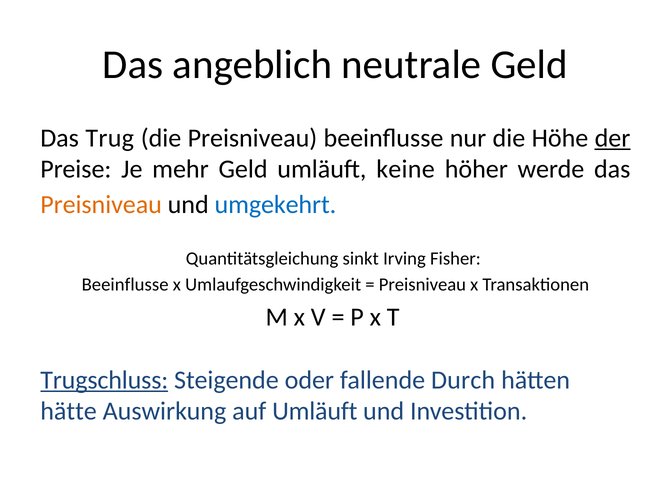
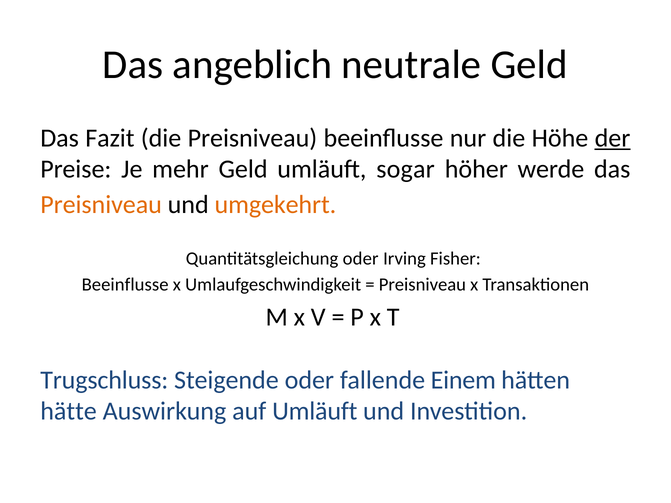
Trug: Trug -> Fazit (110, 138)
keine: keine -> sogar (406, 169)
umgekehrt colour: blue -> orange (275, 205)
Quantitätsgleichung sinkt: sinkt -> oder (361, 259)
Trugschluss underline: present -> none (104, 380)
Durch: Durch -> Einem (463, 380)
